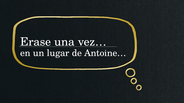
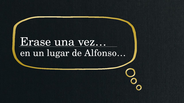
Antoine…: Antoine… -> Alfonso… (105, 53)
